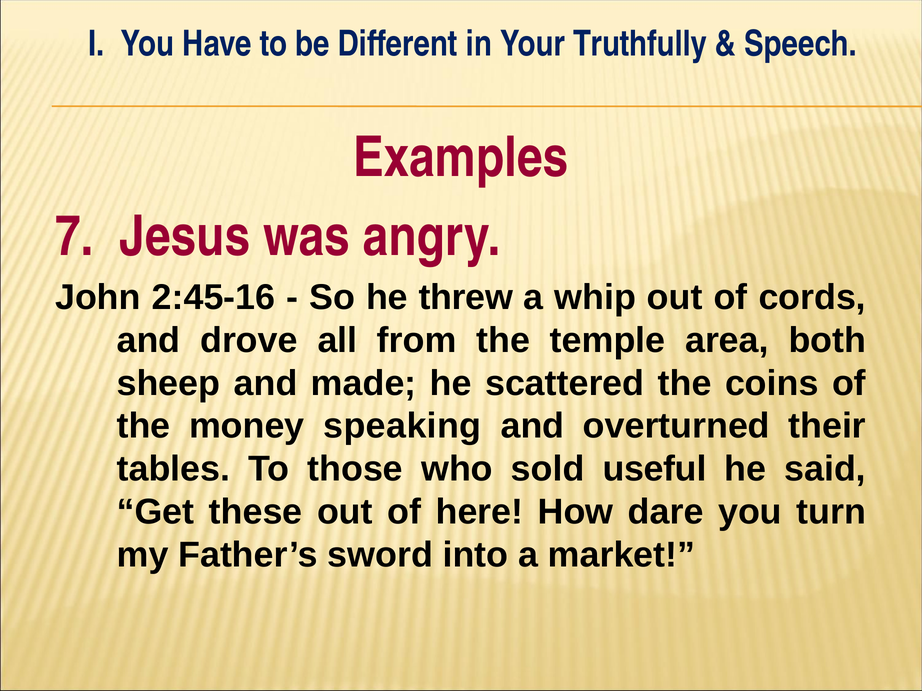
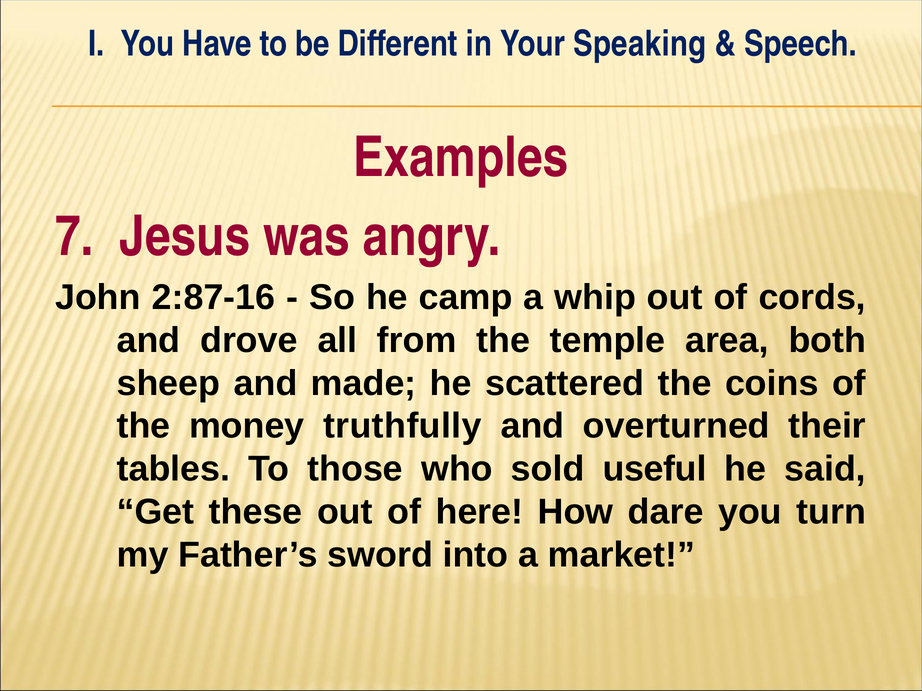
Truthfully: Truthfully -> Speaking (640, 44)
2:45-16: 2:45-16 -> 2:87-16 (214, 298)
threw: threw -> camp (466, 298)
speaking: speaking -> truthfully (402, 426)
